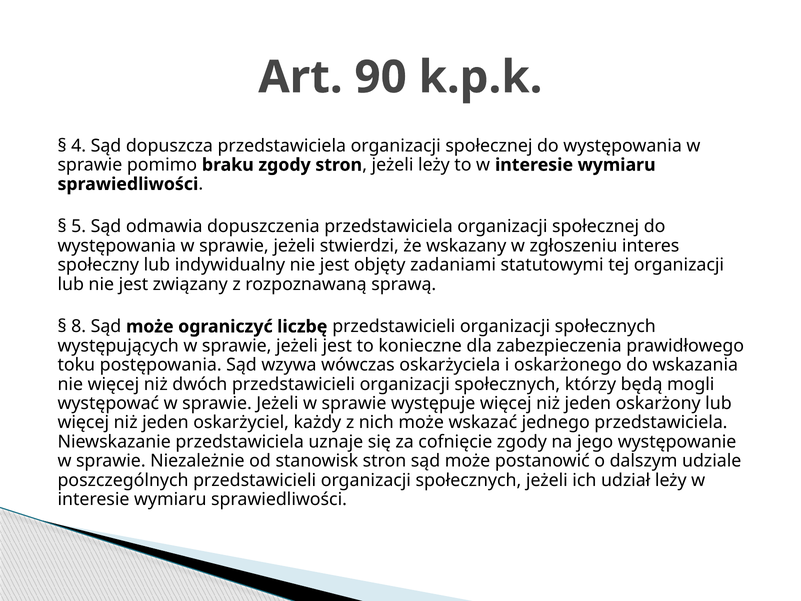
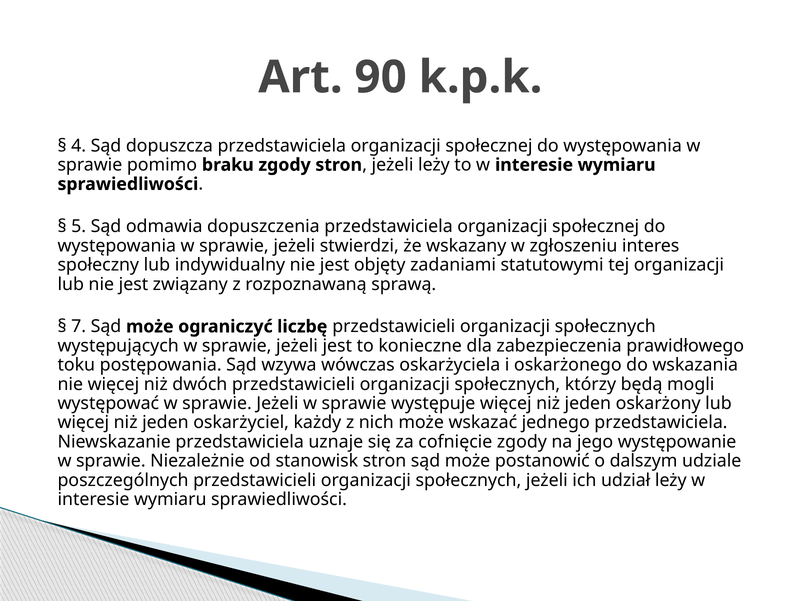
8: 8 -> 7 (79, 326)
